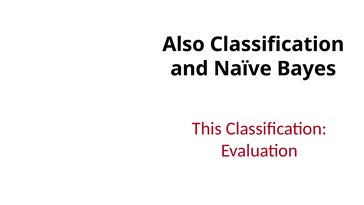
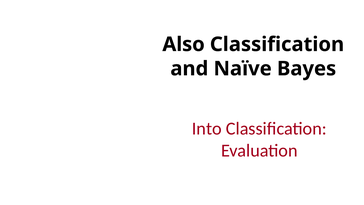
This: This -> Into (207, 129)
